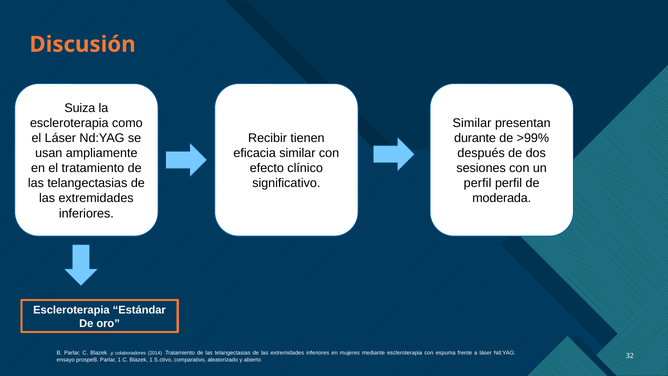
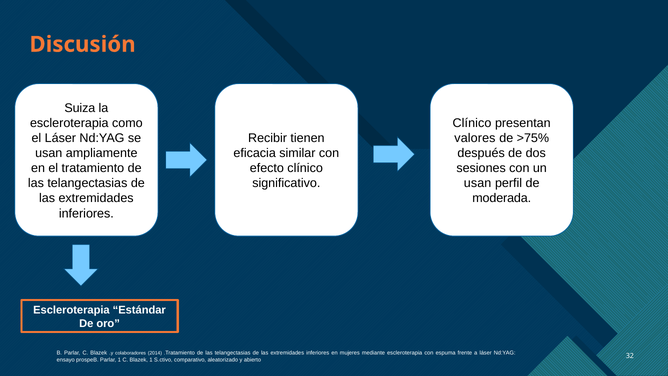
Similar: Similar -> Clínico (472, 123)
durante: durante -> valores (475, 138)
>99%: >99% -> >75% (533, 138)
perfil: perfil -> usan (478, 183)
